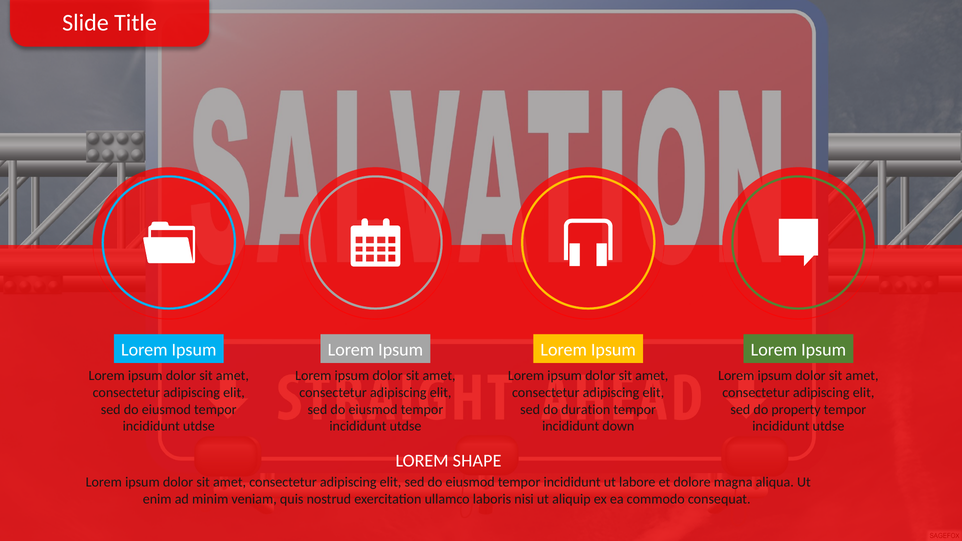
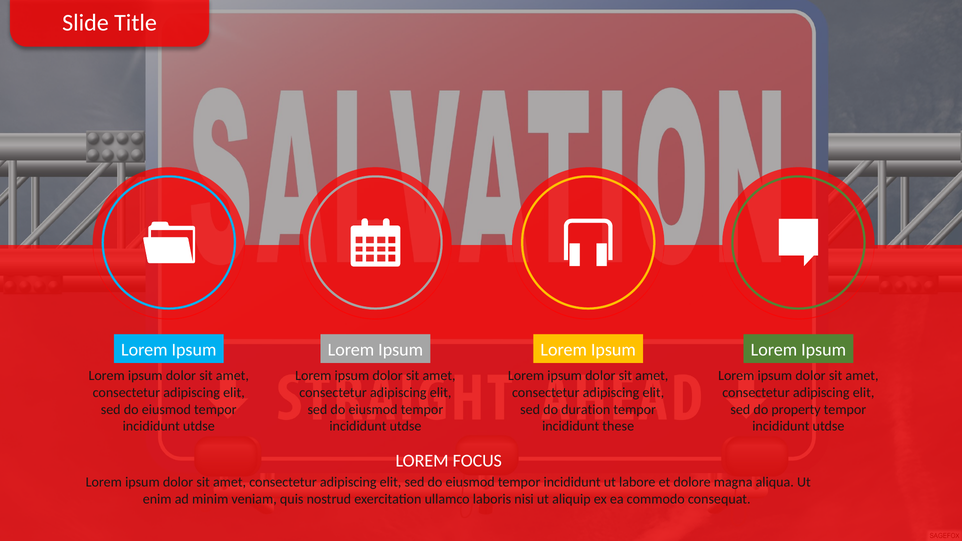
down: down -> these (618, 426)
SHAPE: SHAPE -> FOCUS (477, 461)
